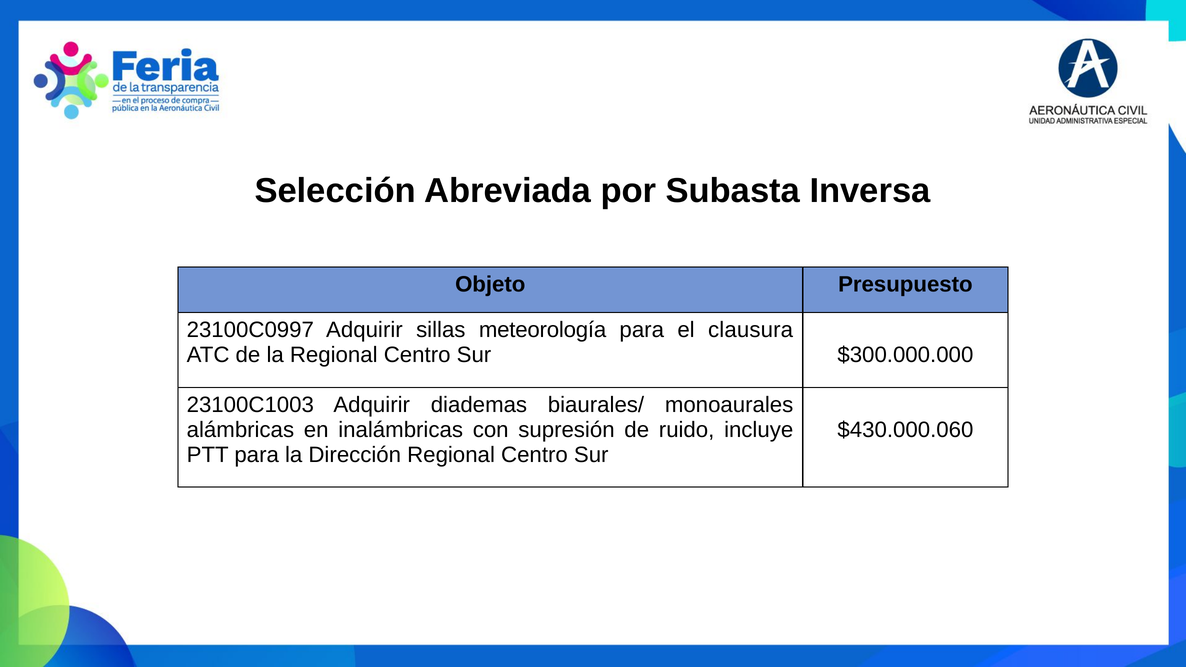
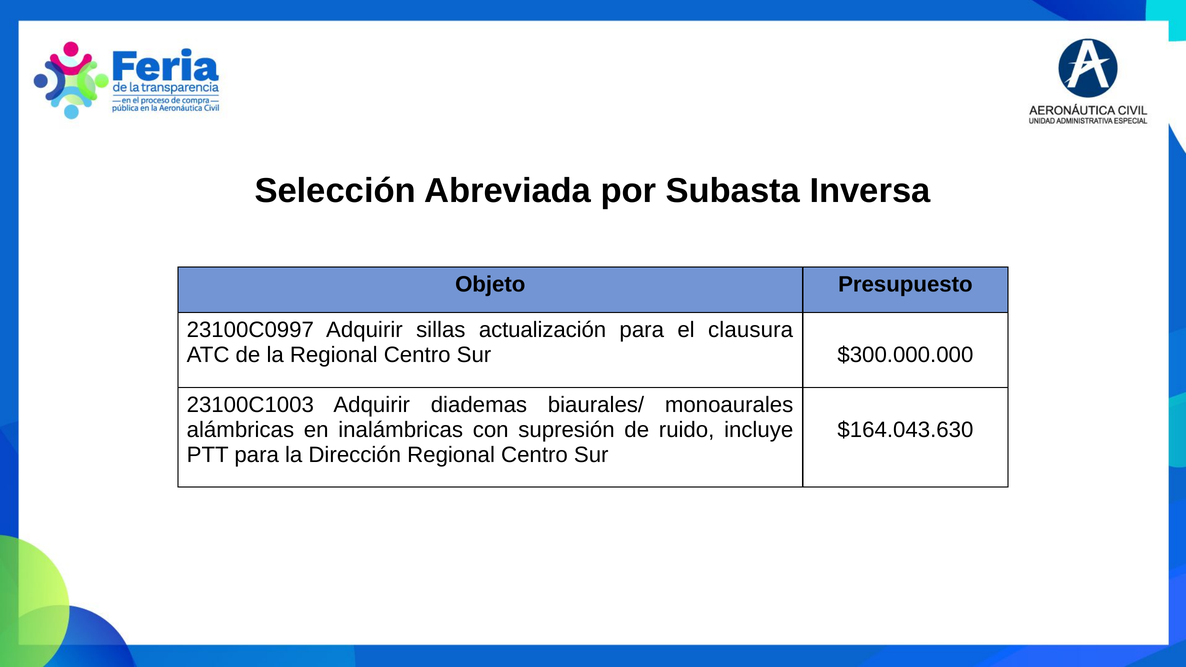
meteorología: meteorología -> actualización (543, 330)
$430.000.060: $430.000.060 -> $164.043.630 (905, 430)
